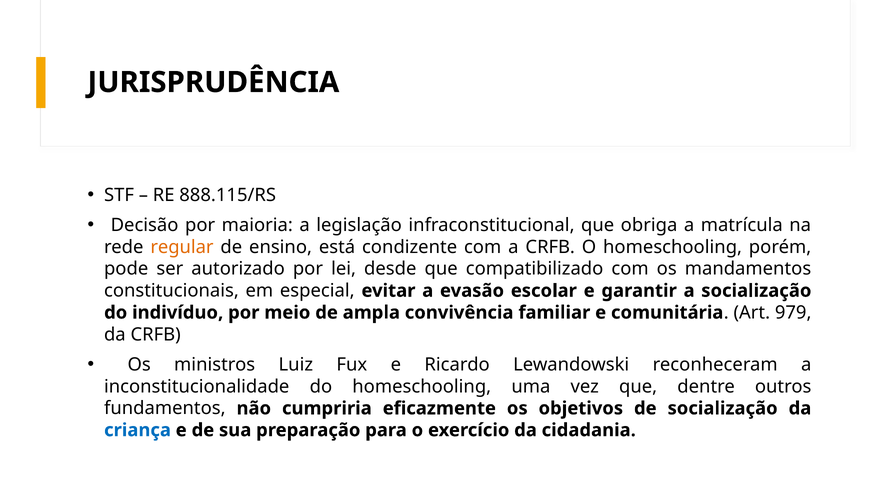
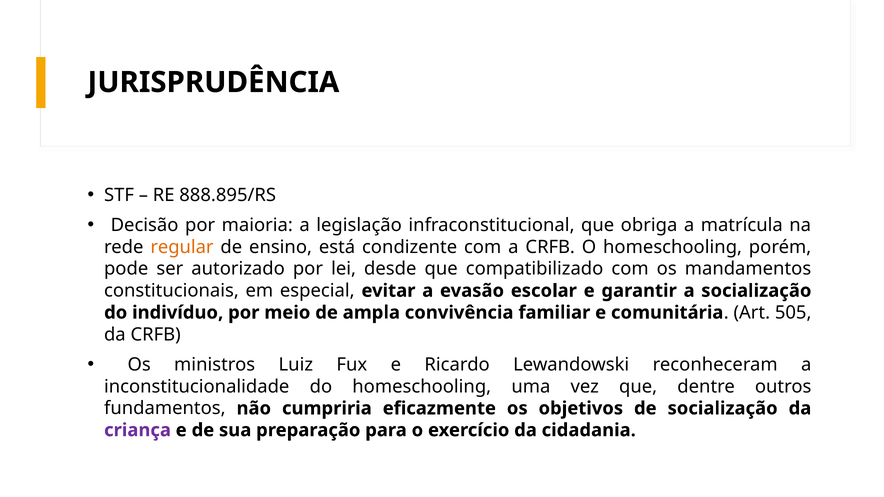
888.115/RS: 888.115/RS -> 888.895/RS (228, 195)
979: 979 -> 505 (793, 313)
criança colour: blue -> purple (138, 430)
